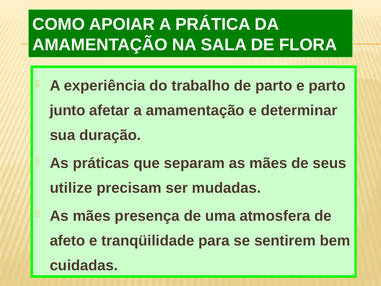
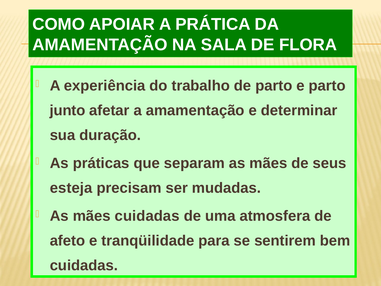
utilize: utilize -> esteja (71, 188)
mães presença: presença -> cuidadas (147, 216)
